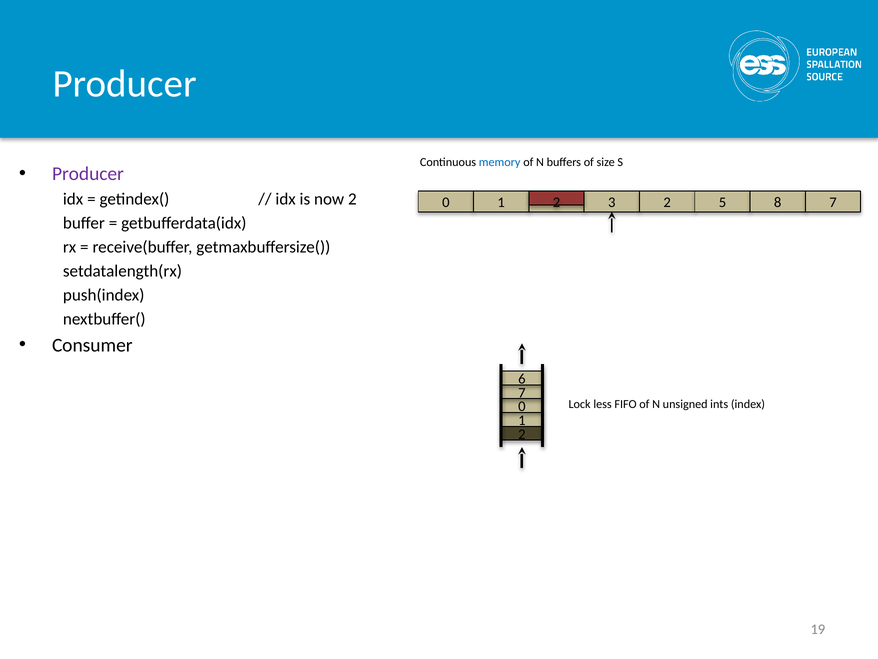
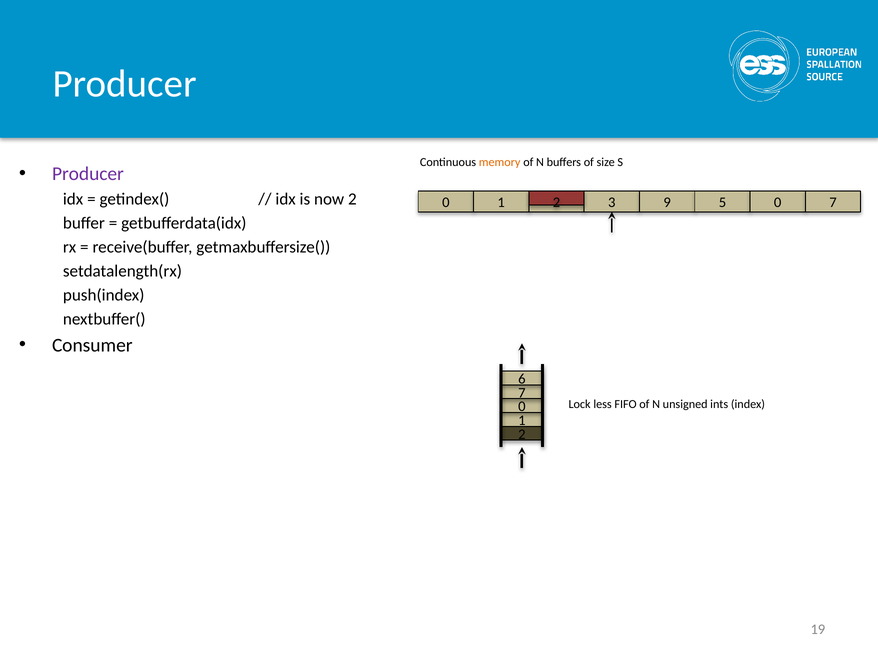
memory colour: blue -> orange (500, 162)
3 2: 2 -> 9 (667, 202)
5 8: 8 -> 0 (778, 202)
